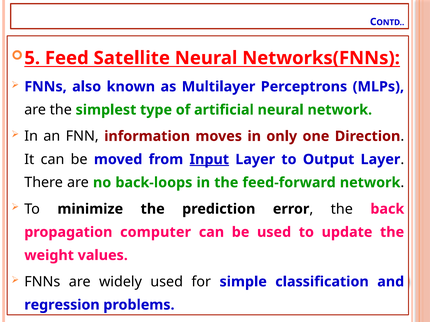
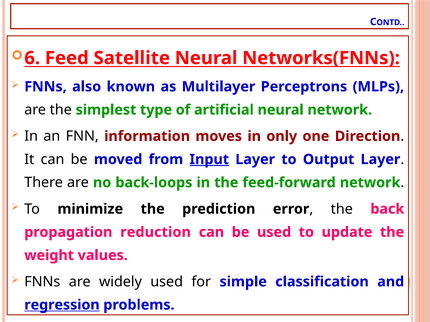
5: 5 -> 6 (32, 58)
computer: computer -> reduction (156, 232)
regression underline: none -> present (62, 305)
